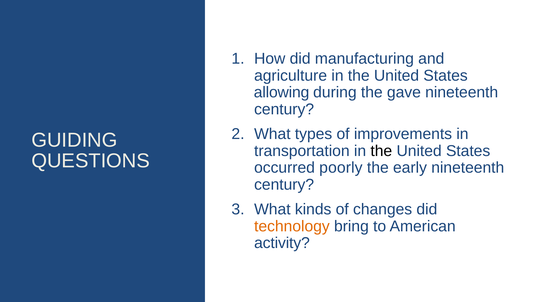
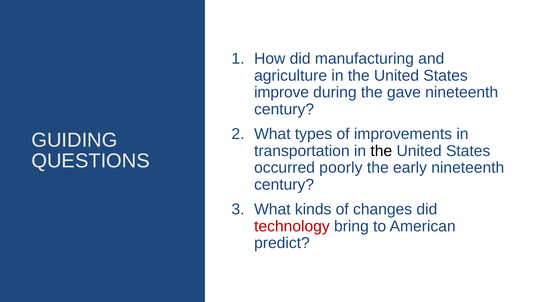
allowing: allowing -> improve (282, 92)
technology colour: orange -> red (292, 226)
activity: activity -> predict (282, 243)
